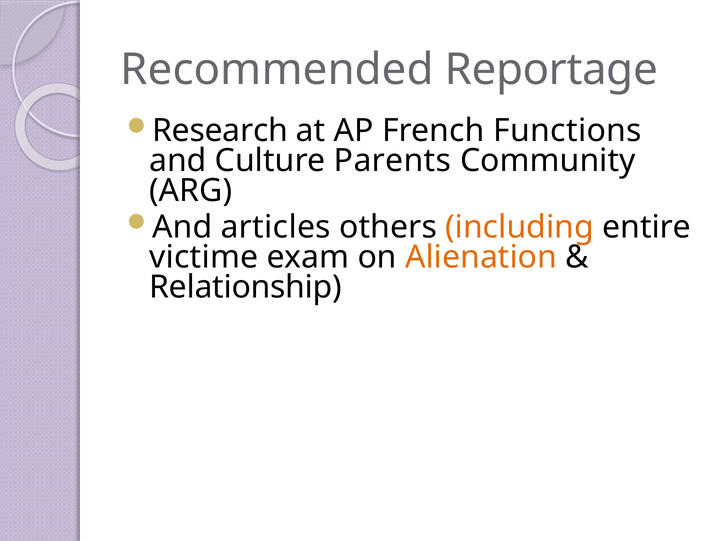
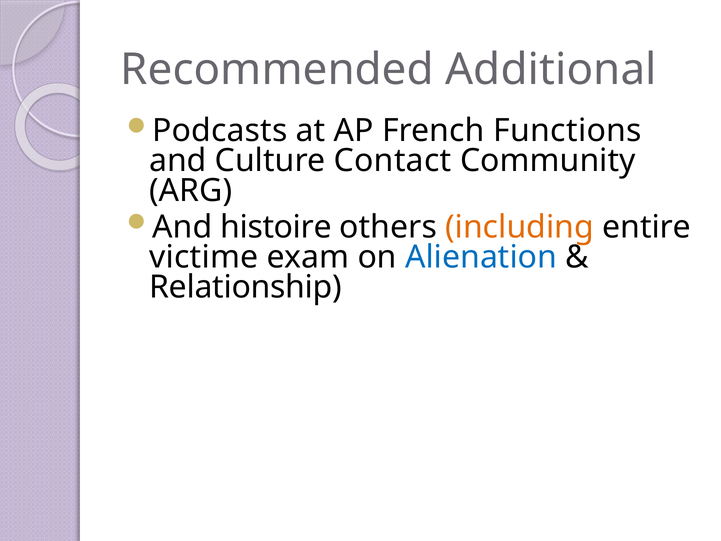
Reportage: Reportage -> Additional (551, 70)
Research: Research -> Podcasts (220, 131)
Parents: Parents -> Contact (393, 161)
articles: articles -> histoire (276, 227)
Alienation colour: orange -> blue (481, 257)
